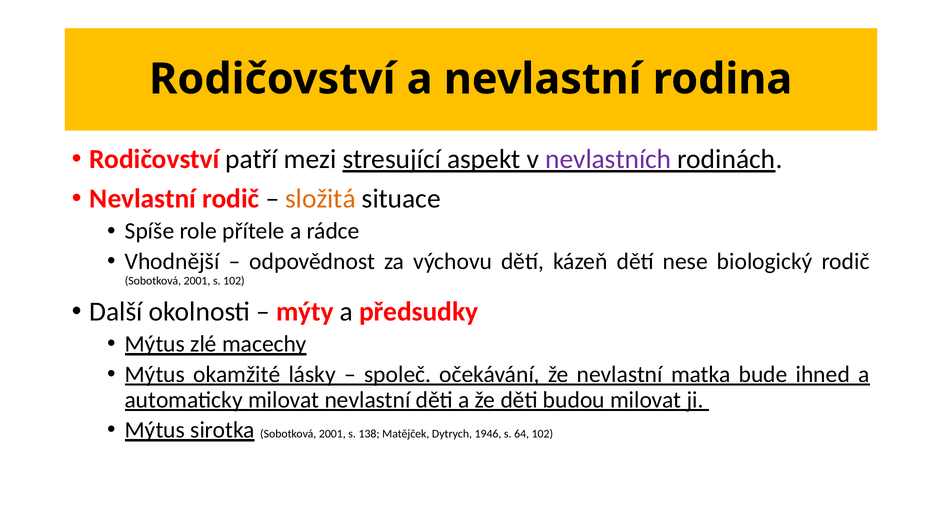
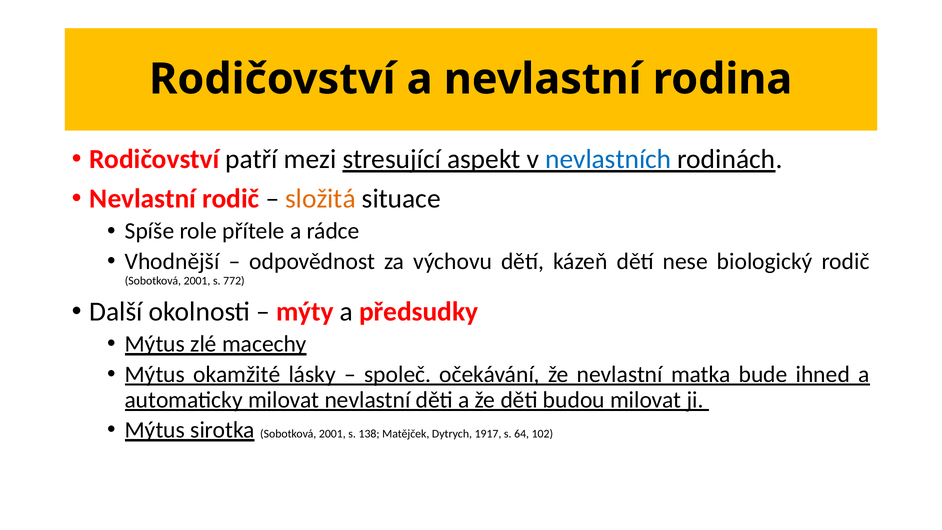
nevlastních colour: purple -> blue (608, 159)
s 102: 102 -> 772 (234, 281)
1946: 1946 -> 1917 (488, 434)
